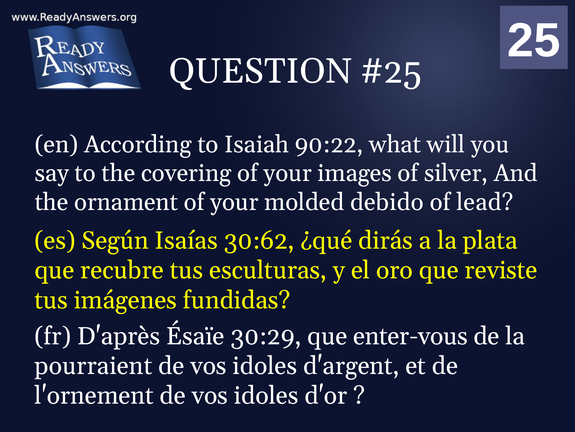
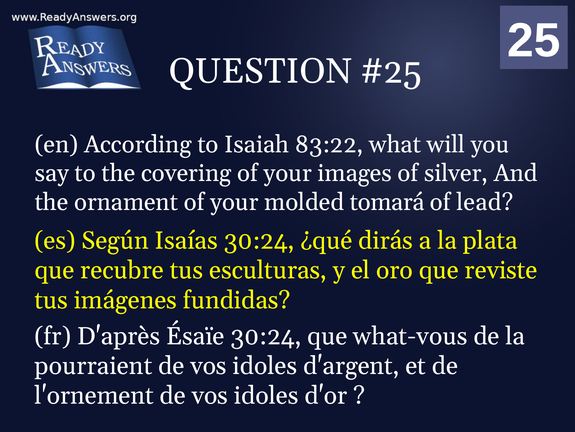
90:22: 90:22 -> 83:22 (329, 144)
debido: debido -> tomará (387, 202)
Isaías 30:62: 30:62 -> 30:24 (259, 240)
Ésaïe 30:29: 30:29 -> 30:24 (266, 336)
enter-vous: enter-vous -> what-vous (410, 336)
